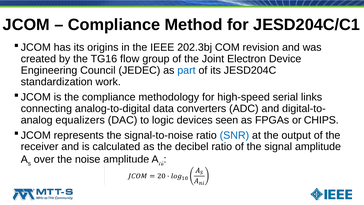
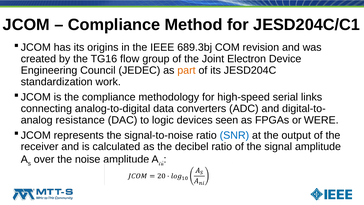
202.3bj: 202.3bj -> 689.3bj (195, 47)
part colour: blue -> orange (186, 70)
equalizers: equalizers -> resistance (80, 120)
CHIPS: CHIPS -> WERE (321, 120)
